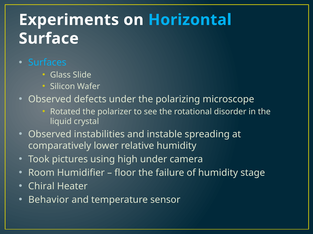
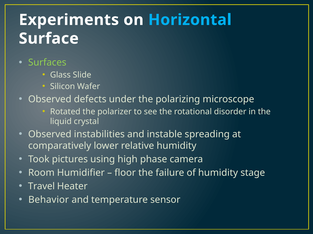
Surfaces colour: light blue -> light green (47, 63)
high under: under -> phase (154, 160)
Chiral: Chiral -> Travel (41, 187)
